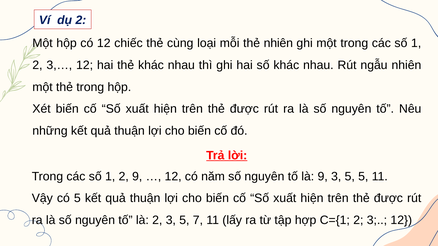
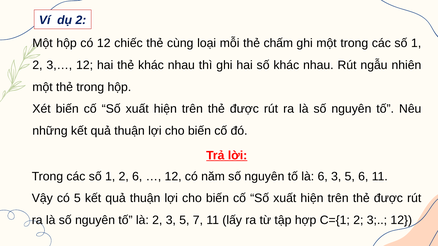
thẻ nhiên: nhiên -> chấm (278, 43)
2 9: 9 -> 6 (137, 177)
là 9: 9 -> 6 (323, 177)
5 5: 5 -> 6 (363, 177)
